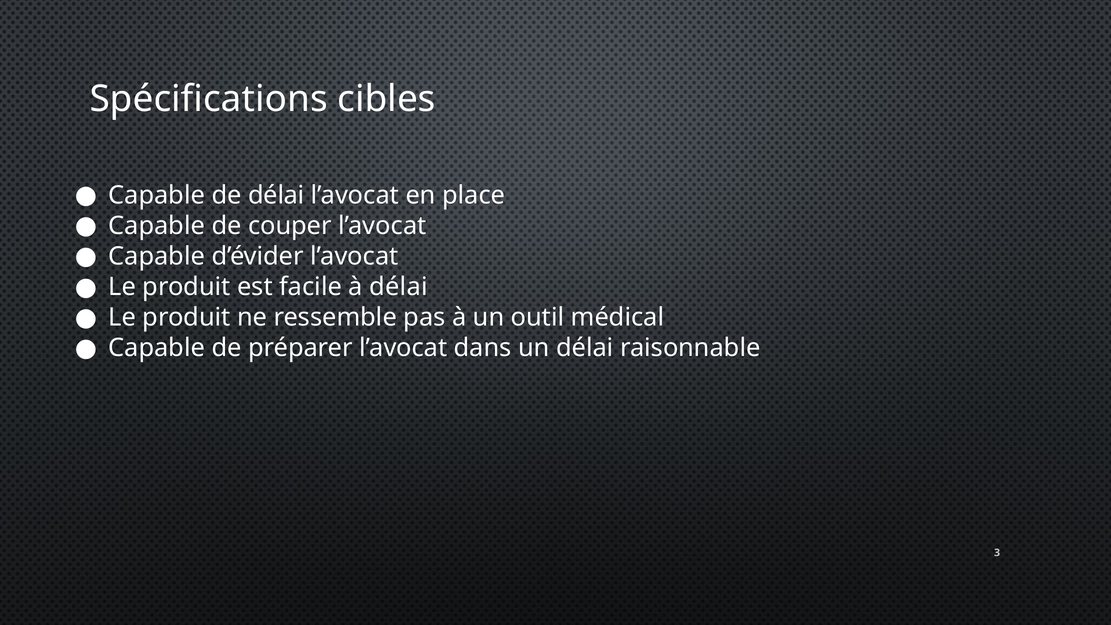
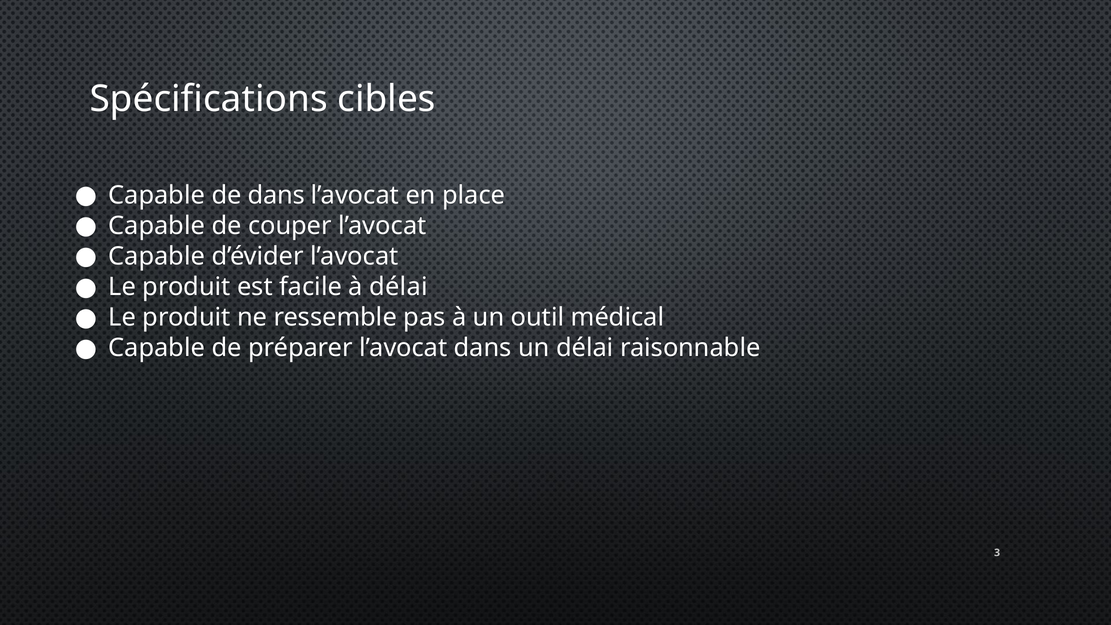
de délai: délai -> dans (276, 195)
